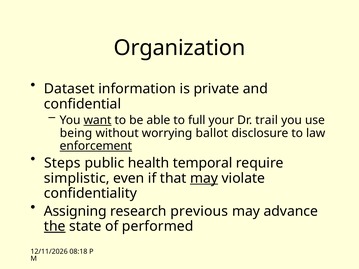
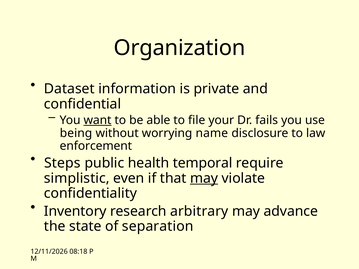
full: full -> file (197, 120)
trail: trail -> fails (267, 120)
ballot: ballot -> name (212, 133)
enforcement underline: present -> none (96, 146)
Assigning: Assigning -> Inventory (75, 211)
previous: previous -> arbitrary (199, 211)
the underline: present -> none (55, 226)
performed: performed -> separation (158, 226)
